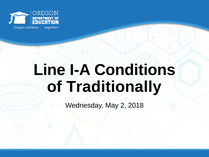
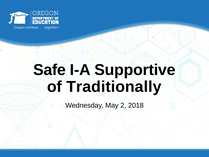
Line: Line -> Safe (50, 70)
Conditions: Conditions -> Supportive (135, 70)
